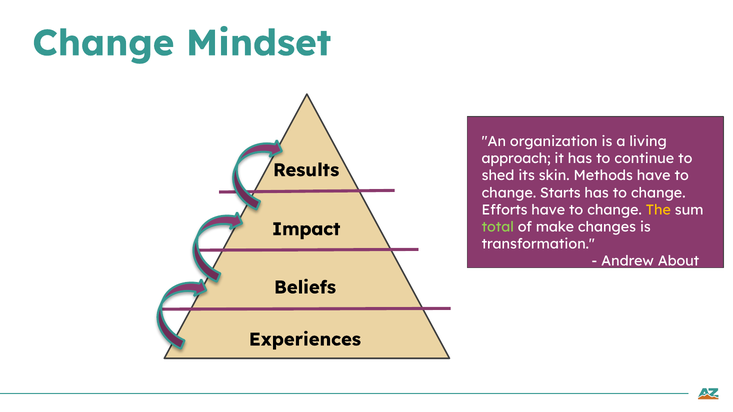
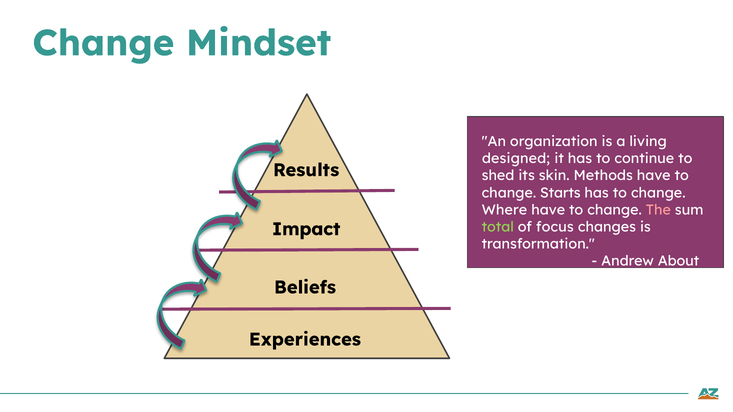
approach: approach -> designed (516, 159)
Efforts: Efforts -> Where (504, 210)
The colour: yellow -> pink (658, 210)
make: make -> focus (555, 227)
